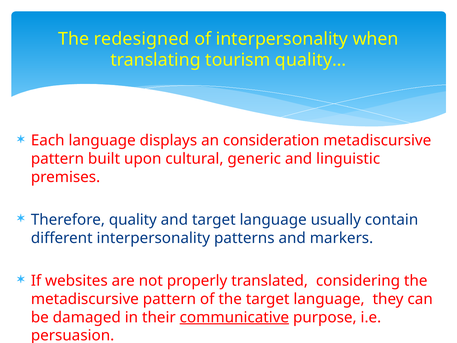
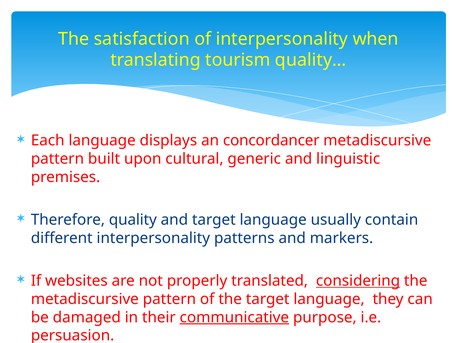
redesigned: redesigned -> satisfaction (142, 39)
consideration: consideration -> concordancer (271, 140)
considering underline: none -> present (358, 281)
